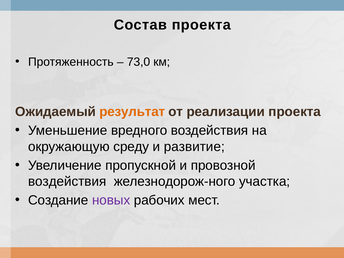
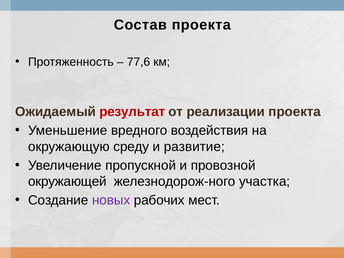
73,0: 73,0 -> 77,6 (138, 62)
результат colour: orange -> red (132, 112)
воздействия: воздействия -> окружающей (67, 181)
